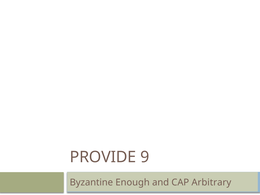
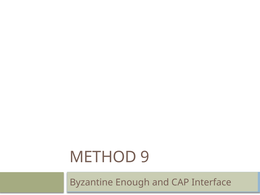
PROVIDE: PROVIDE -> METHOD (103, 157)
Arbitrary: Arbitrary -> Interface (211, 182)
